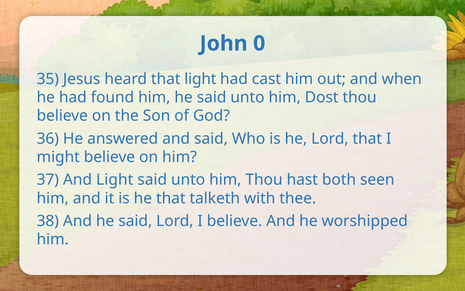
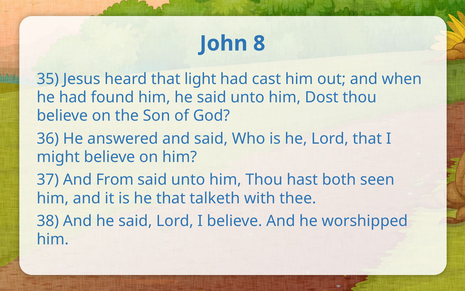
0: 0 -> 8 (259, 43)
And Light: Light -> From (115, 180)
